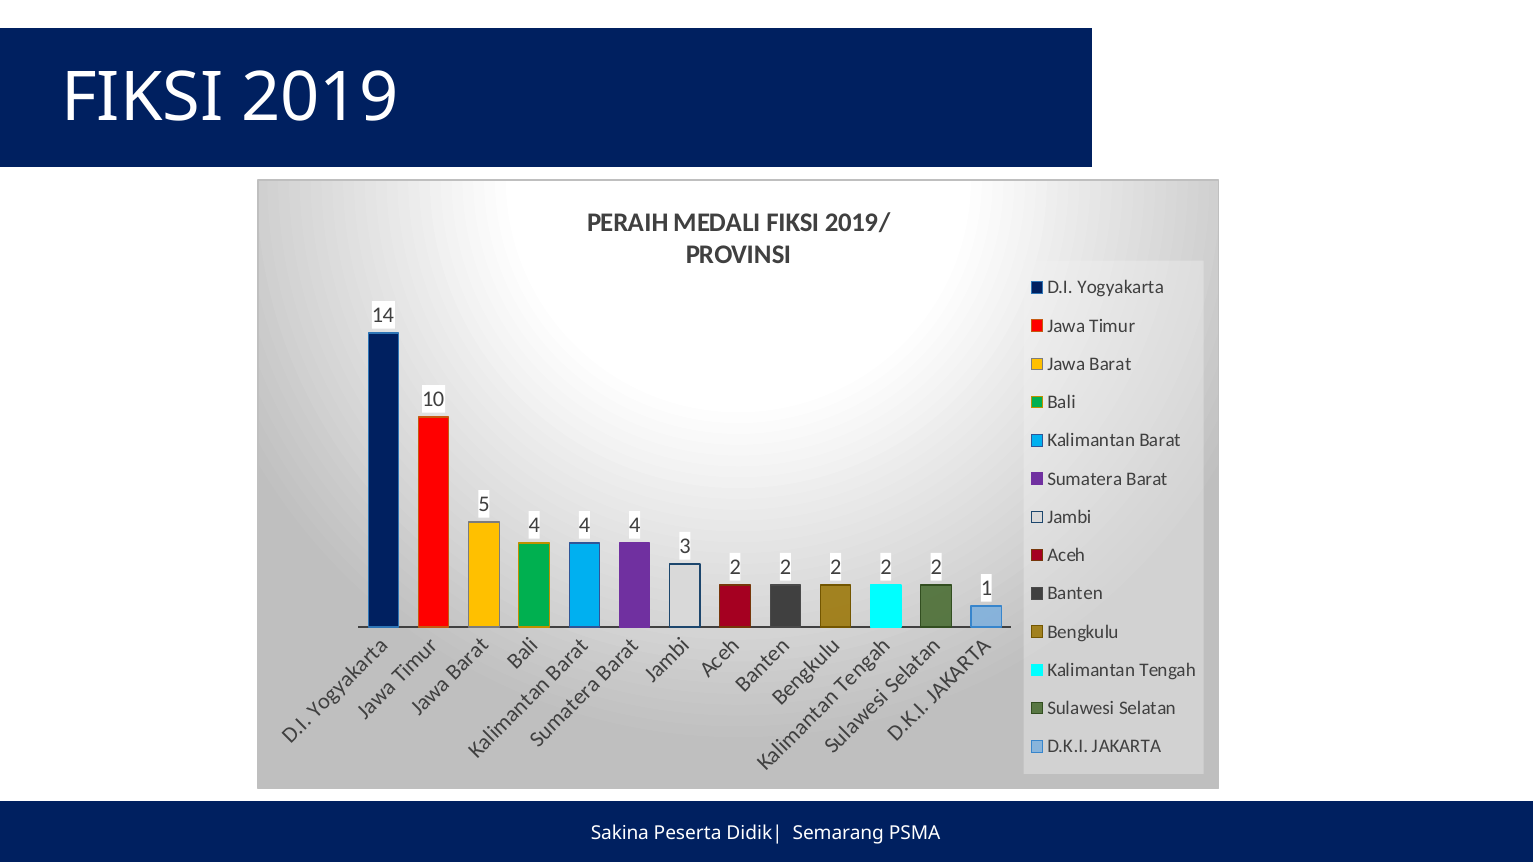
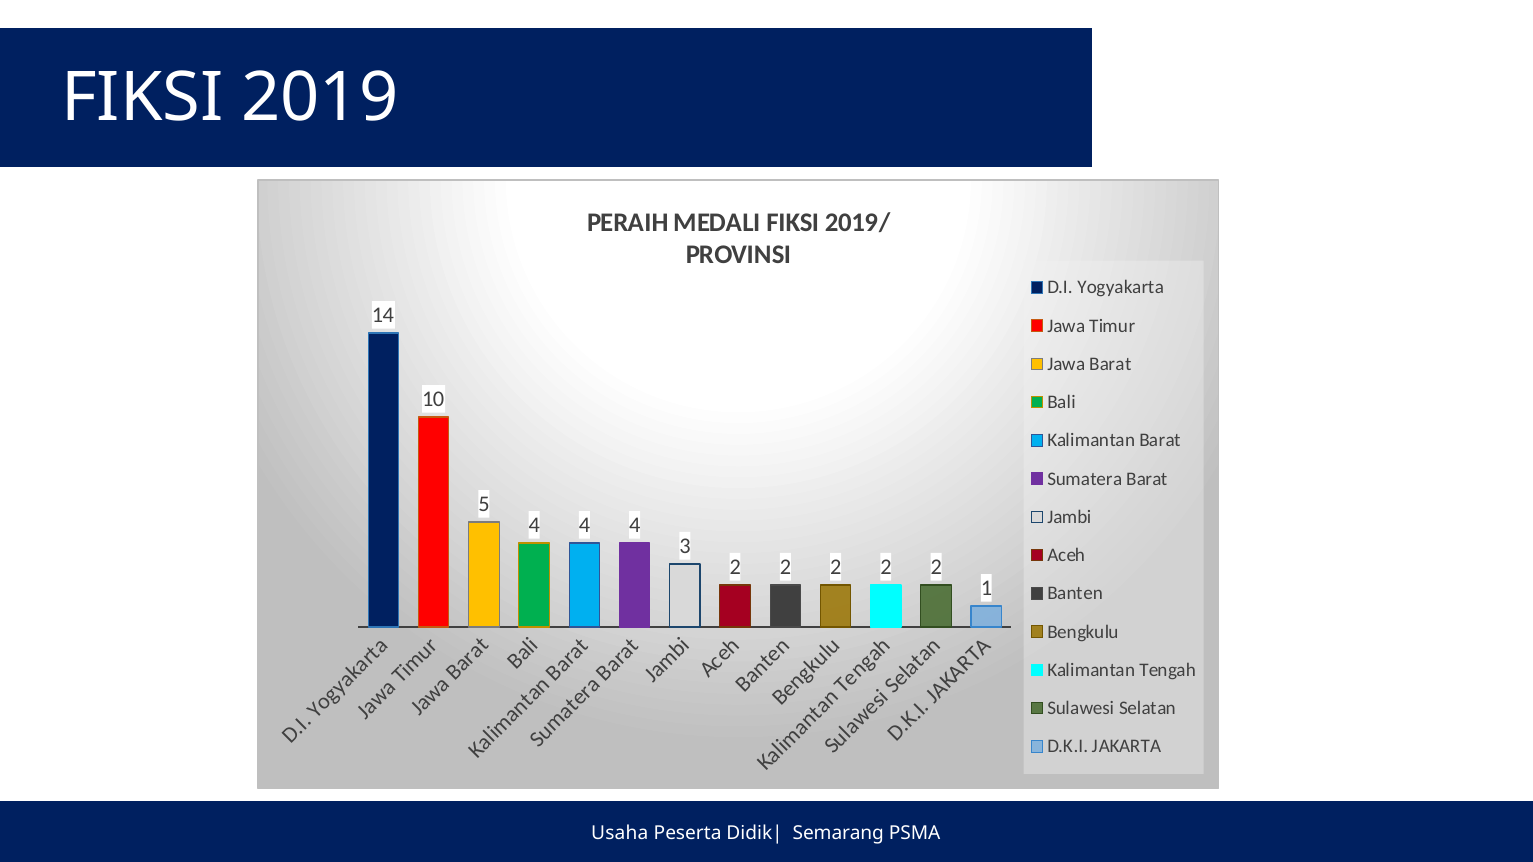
Sakina: Sakina -> Usaha (620, 834)
